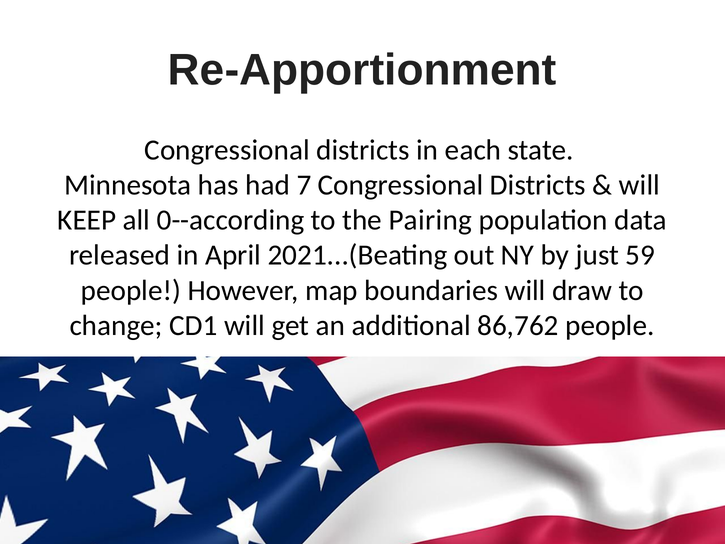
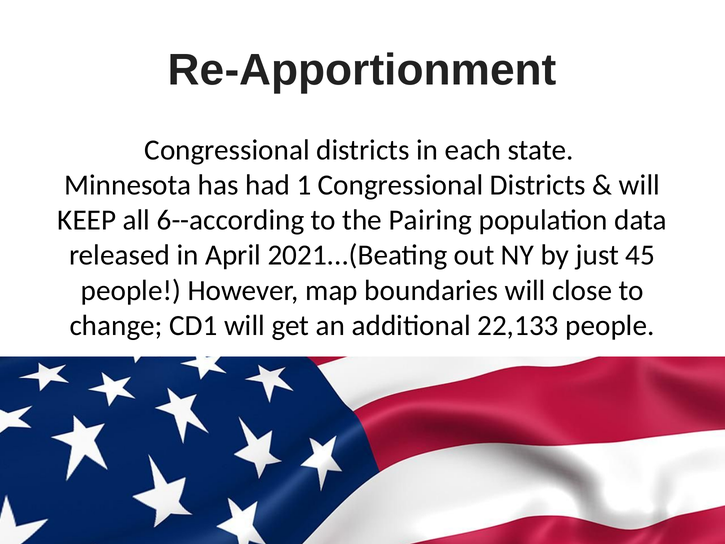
7: 7 -> 1 (304, 185)
0--according: 0--according -> 6--according (230, 220)
59: 59 -> 45 (640, 255)
draw: draw -> close (582, 290)
86,762: 86,762 -> 22,133 (518, 325)
